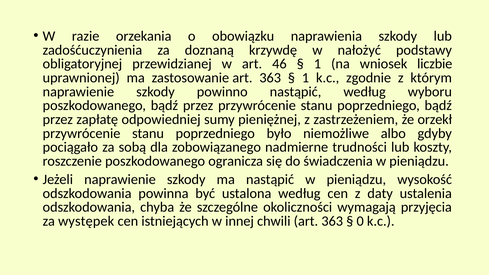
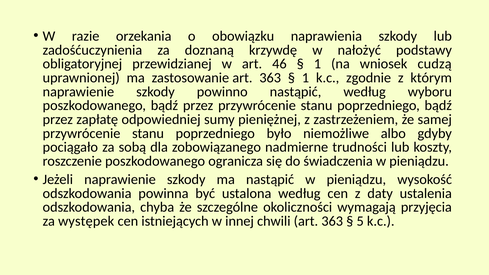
liczbie: liczbie -> cudzą (435, 64)
orzekł: orzekł -> samej (435, 119)
0: 0 -> 5 (360, 221)
